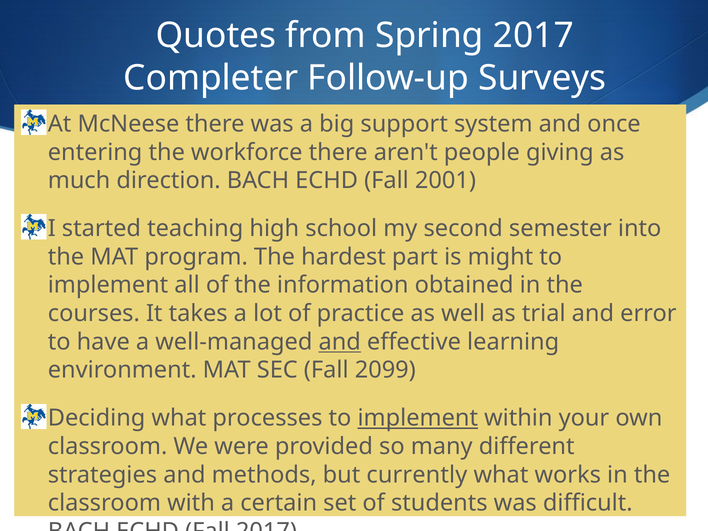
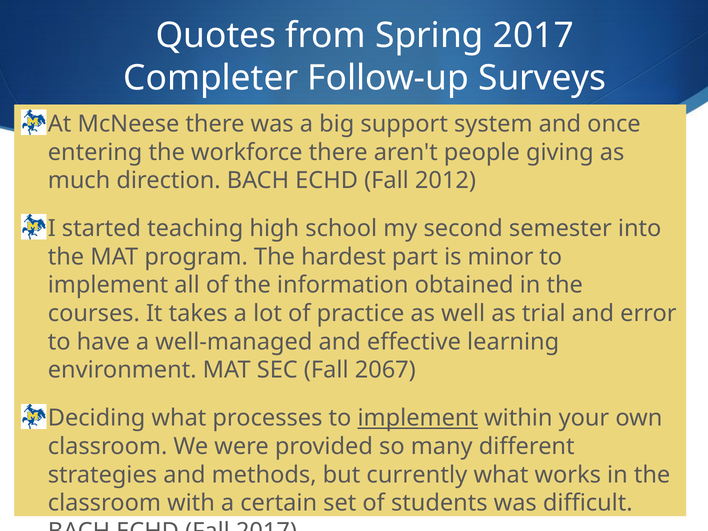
2001: 2001 -> 2012 (446, 181)
might: might -> minor (501, 257)
and underline: present -> none (340, 342)
2099: 2099 -> 2067 (385, 370)
